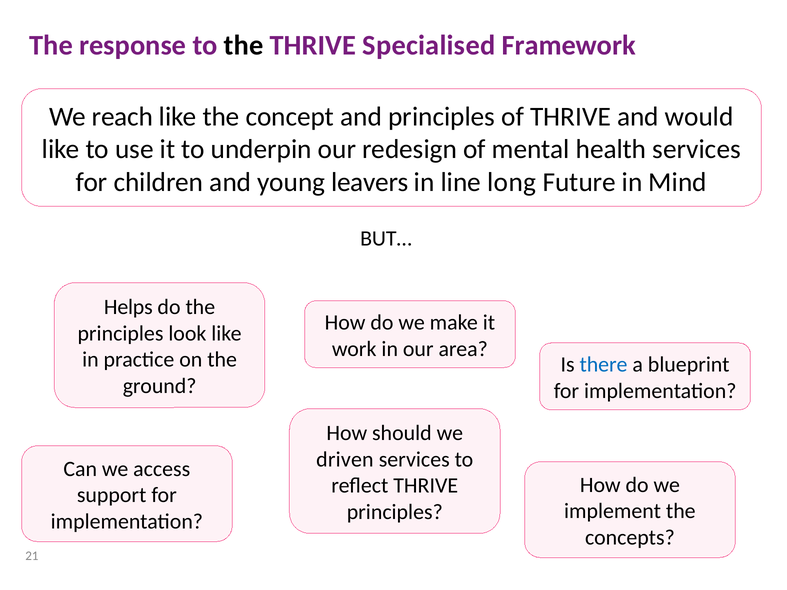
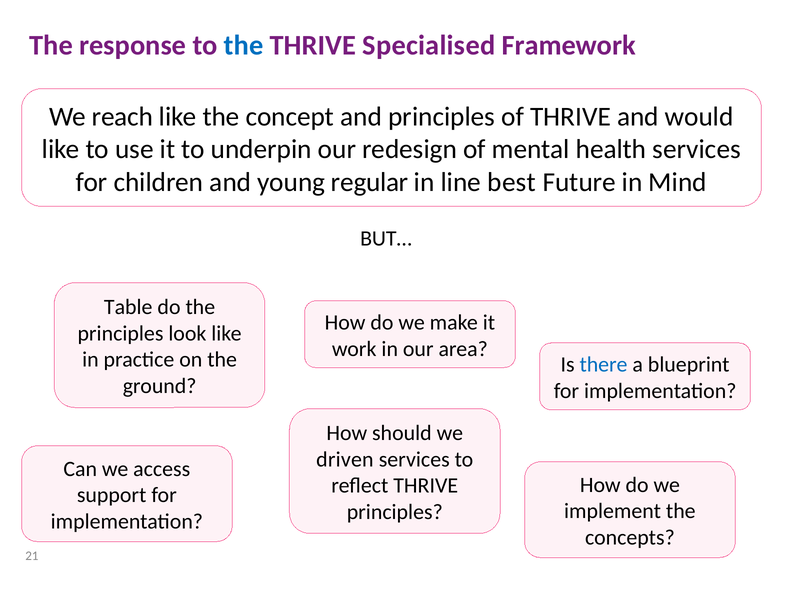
the colour: black -> blue (244, 45)
leavers: leavers -> regular (370, 182)
long: long -> best (512, 182)
Helps: Helps -> Table (128, 307)
